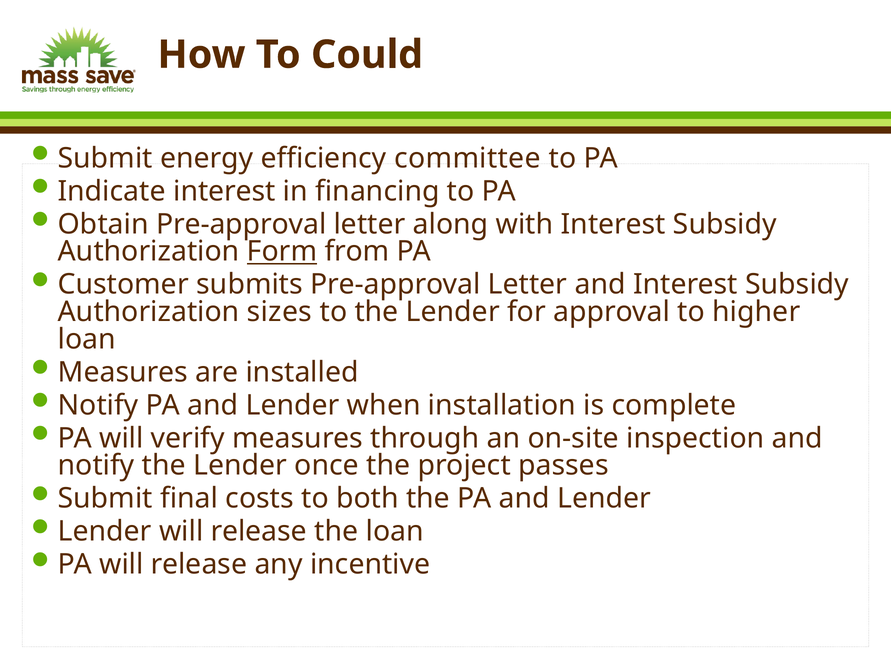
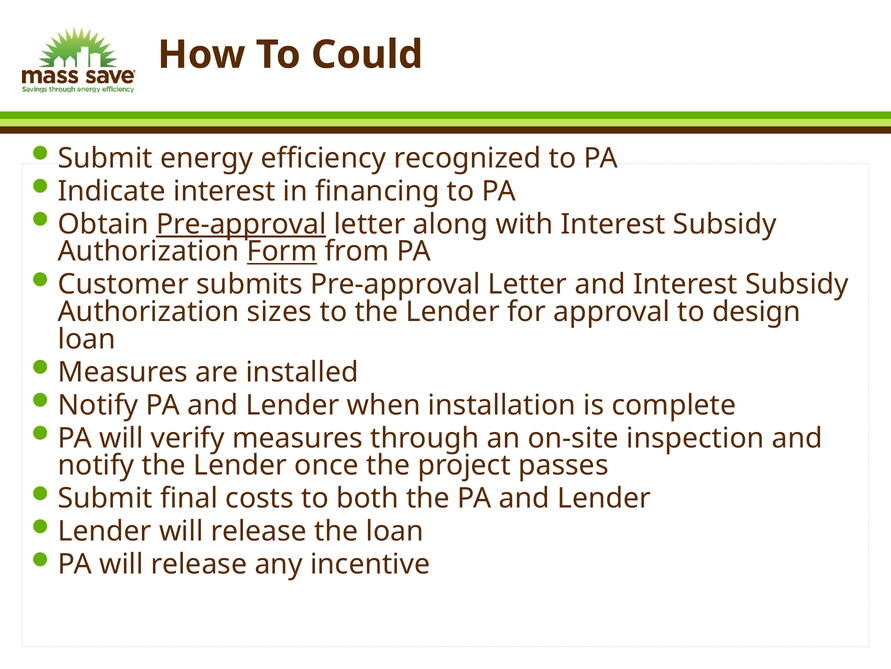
committee: committee -> recognized (468, 158)
Pre-approval underline: none -> present (241, 224)
higher: higher -> design (756, 312)
